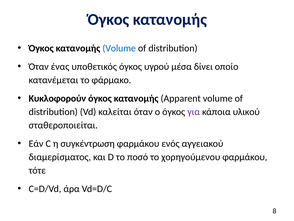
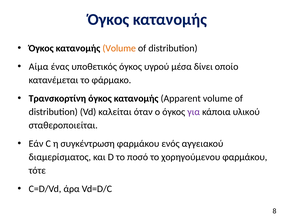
Volume colour: blue -> orange (119, 48)
Όταν: Όταν -> Αίμα (39, 66)
Κυκλοφορούν: Κυκλοφορούν -> Τρανσκορτίνη (57, 98)
